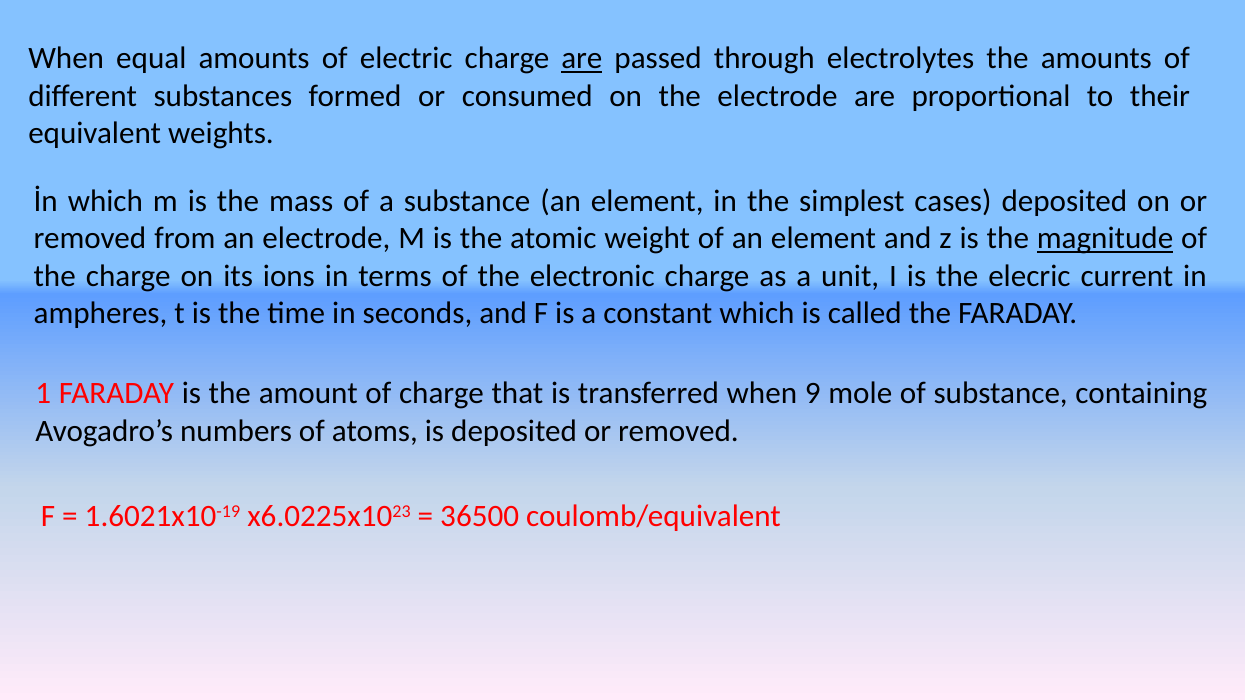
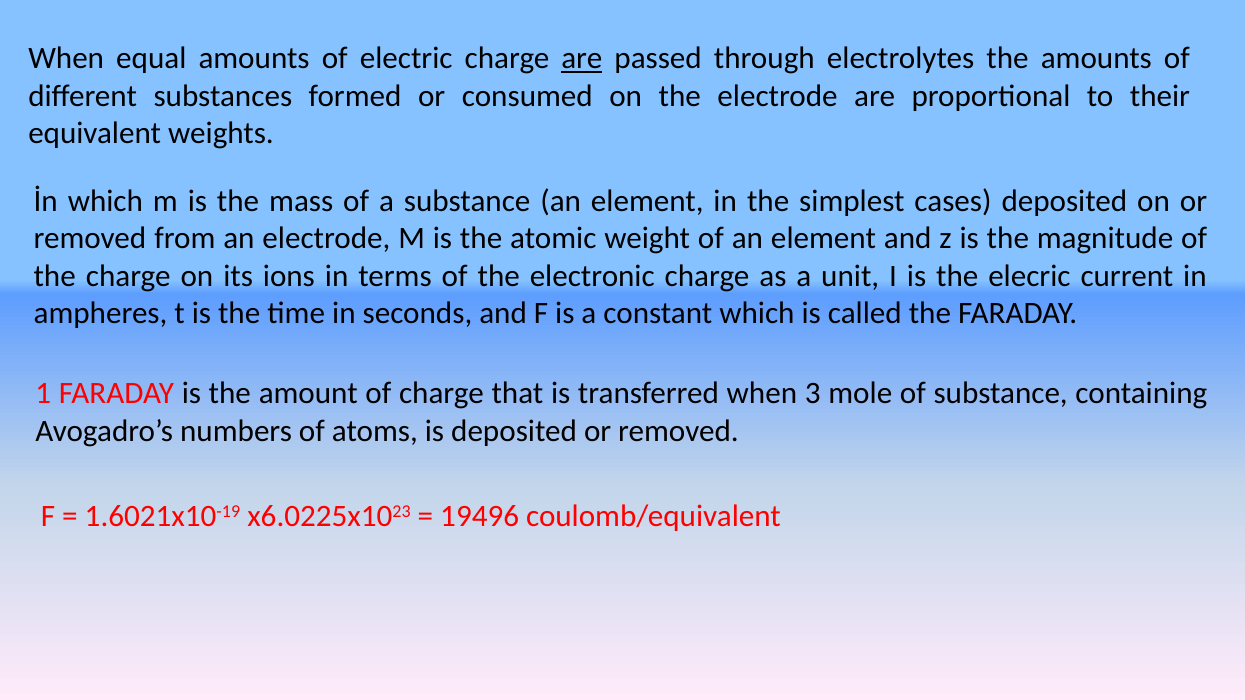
magnitude underline: present -> none (1105, 239)
9: 9 -> 3 (813, 394)
36500: 36500 -> 19496 (480, 516)
